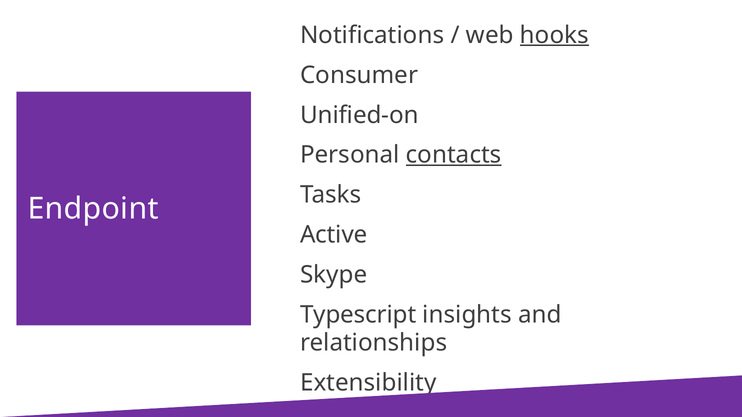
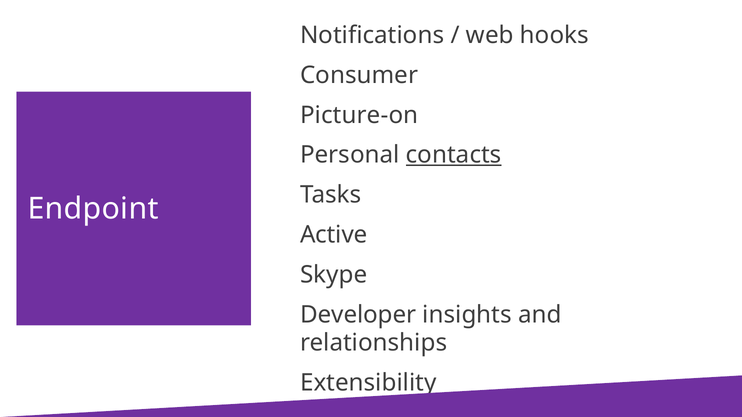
hooks underline: present -> none (554, 35)
Unified-on: Unified-on -> Picture-on (359, 115)
Typescript: Typescript -> Developer (358, 315)
